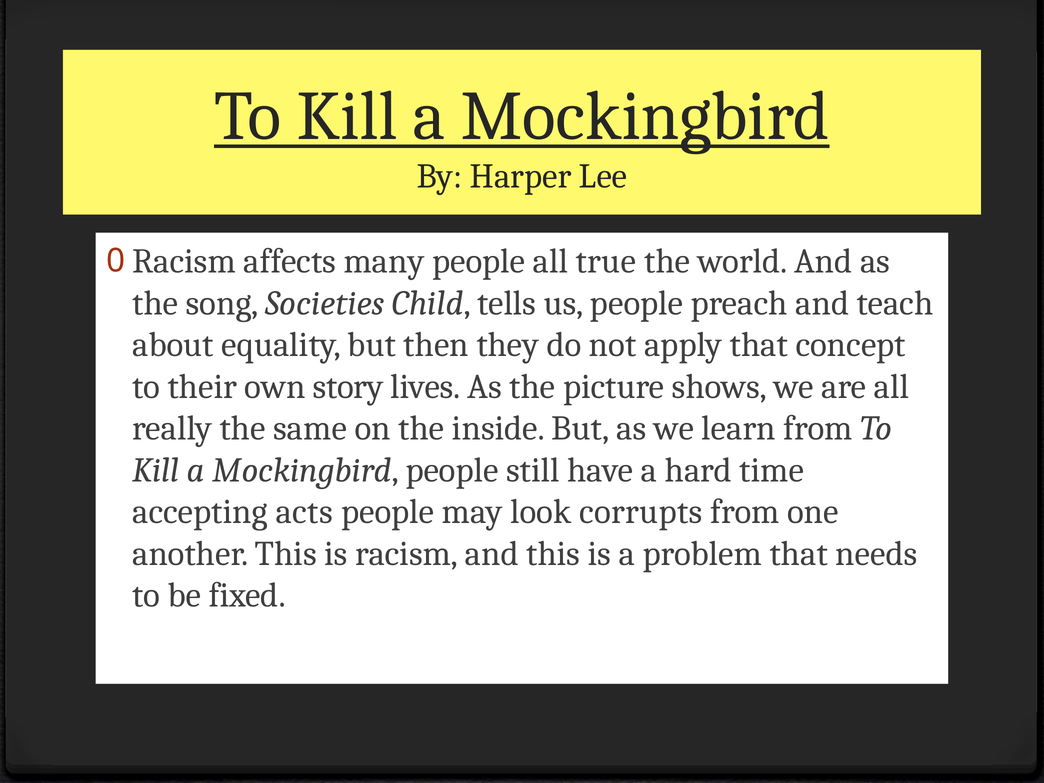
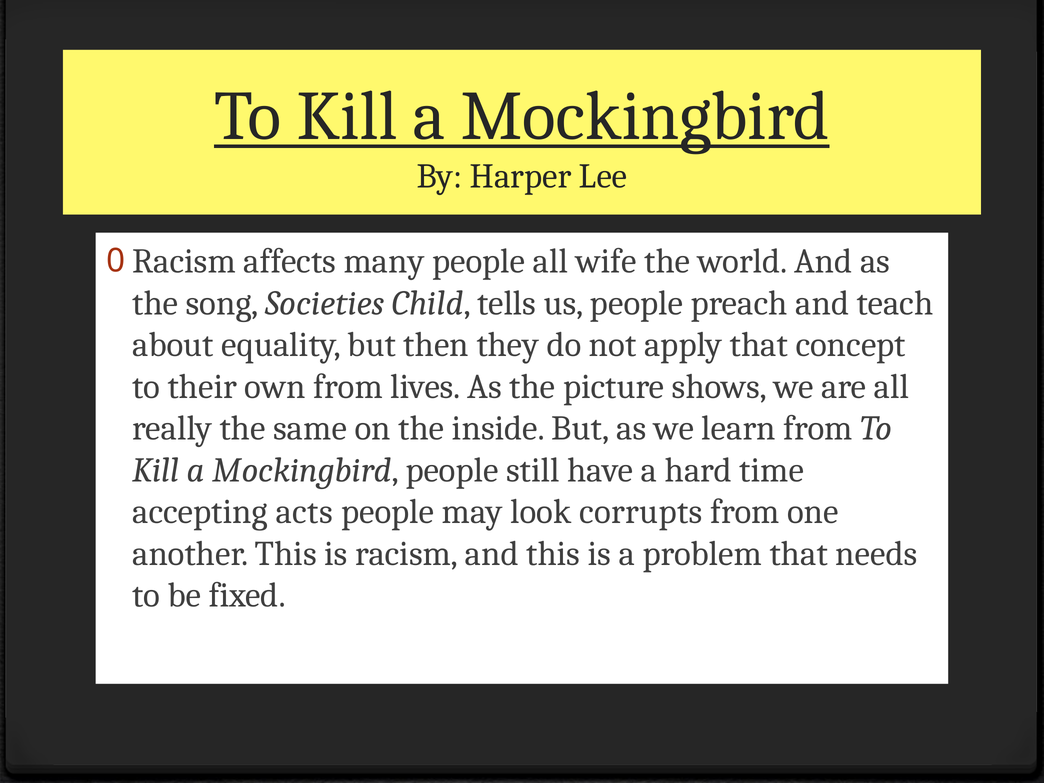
true: true -> wife (606, 261)
own story: story -> from (348, 387)
